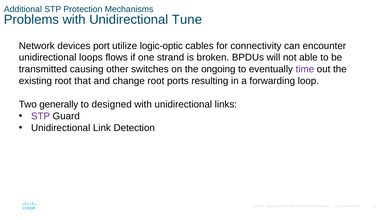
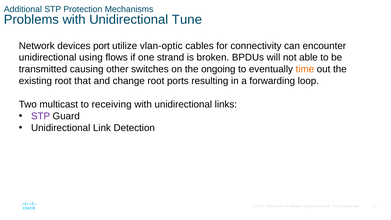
logic-optic: logic-optic -> vlan-optic (161, 46)
loops: loops -> using (91, 58)
time colour: purple -> orange (305, 69)
generally: generally -> multicast (59, 104)
designed: designed -> receiving (112, 104)
